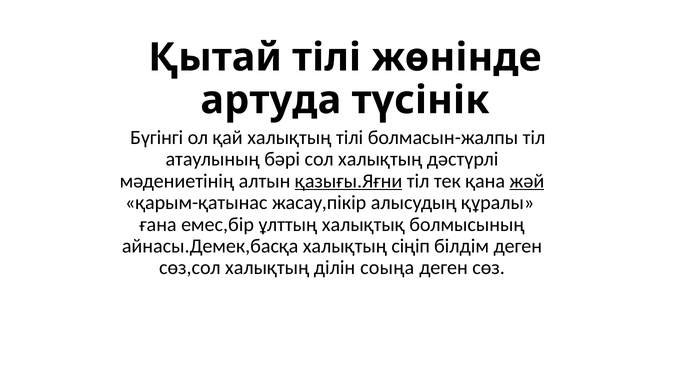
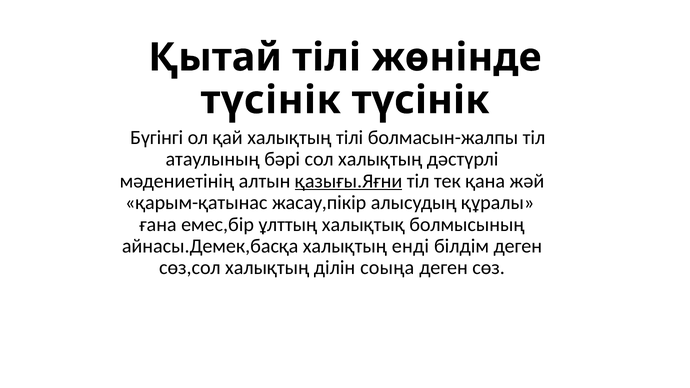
артуда: артуда -> түсінік (271, 100)
жәй underline: present -> none (527, 181)
сіңіп: сіңіп -> енді (410, 246)
